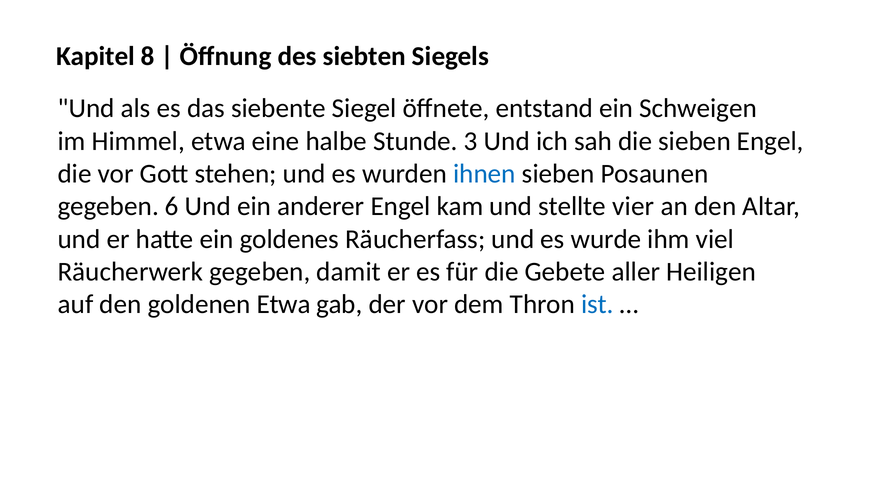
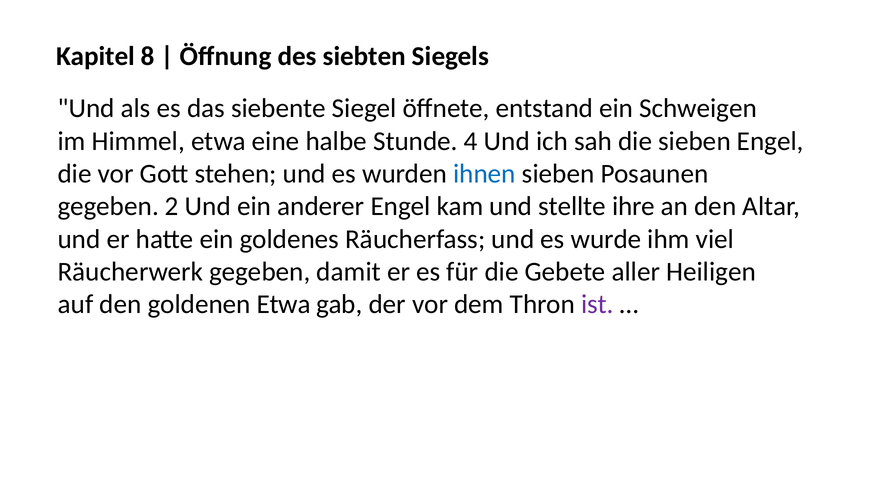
3: 3 -> 4 (471, 141)
6: 6 -> 2 (172, 206)
vier: vier -> ihre (633, 206)
ist colour: blue -> purple (597, 304)
